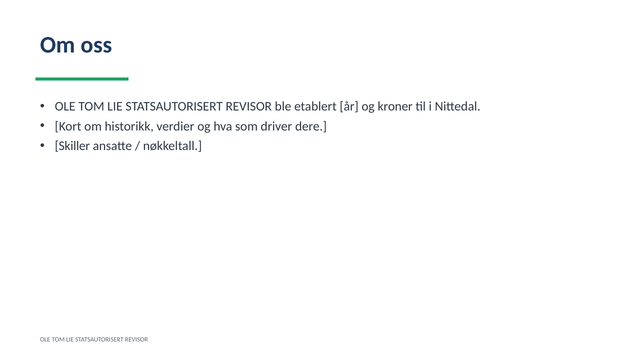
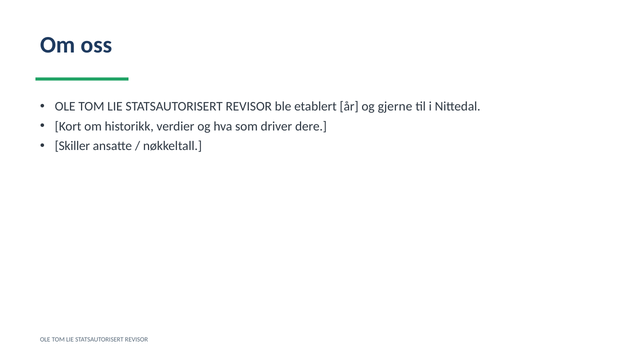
kroner: kroner -> gjerne (395, 107)
